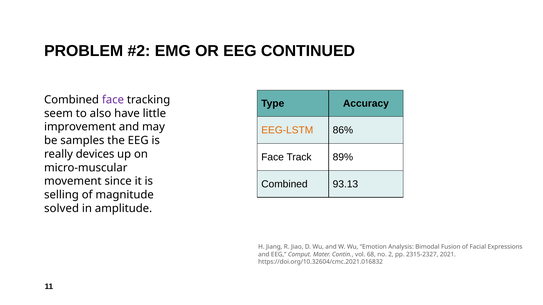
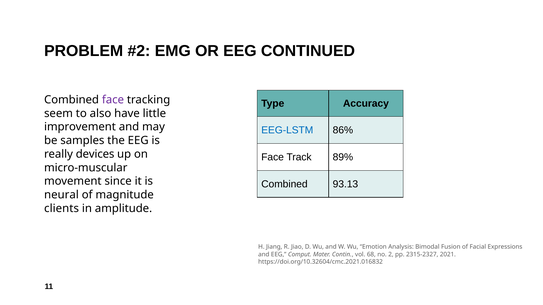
EEG-LSTM colour: orange -> blue (287, 130)
selling: selling -> neural (61, 195)
solved: solved -> clients (62, 209)
